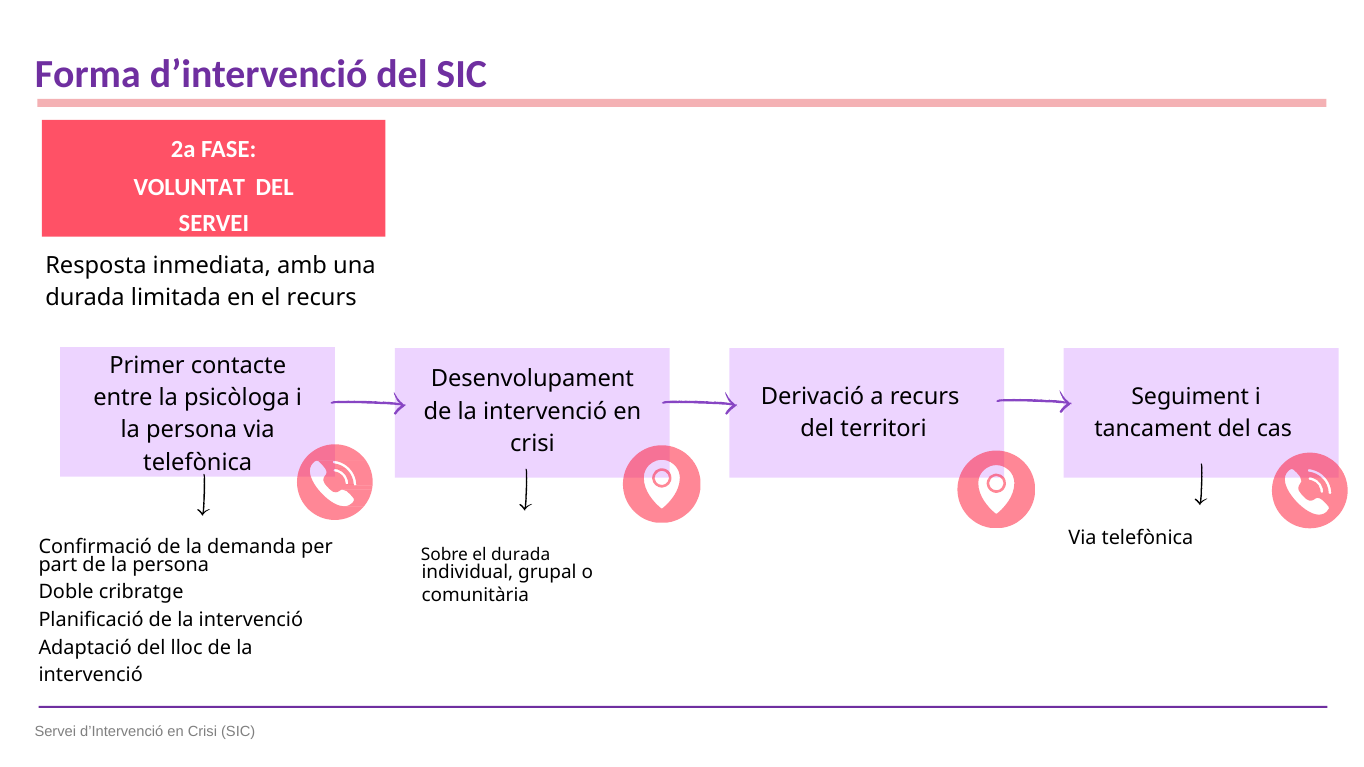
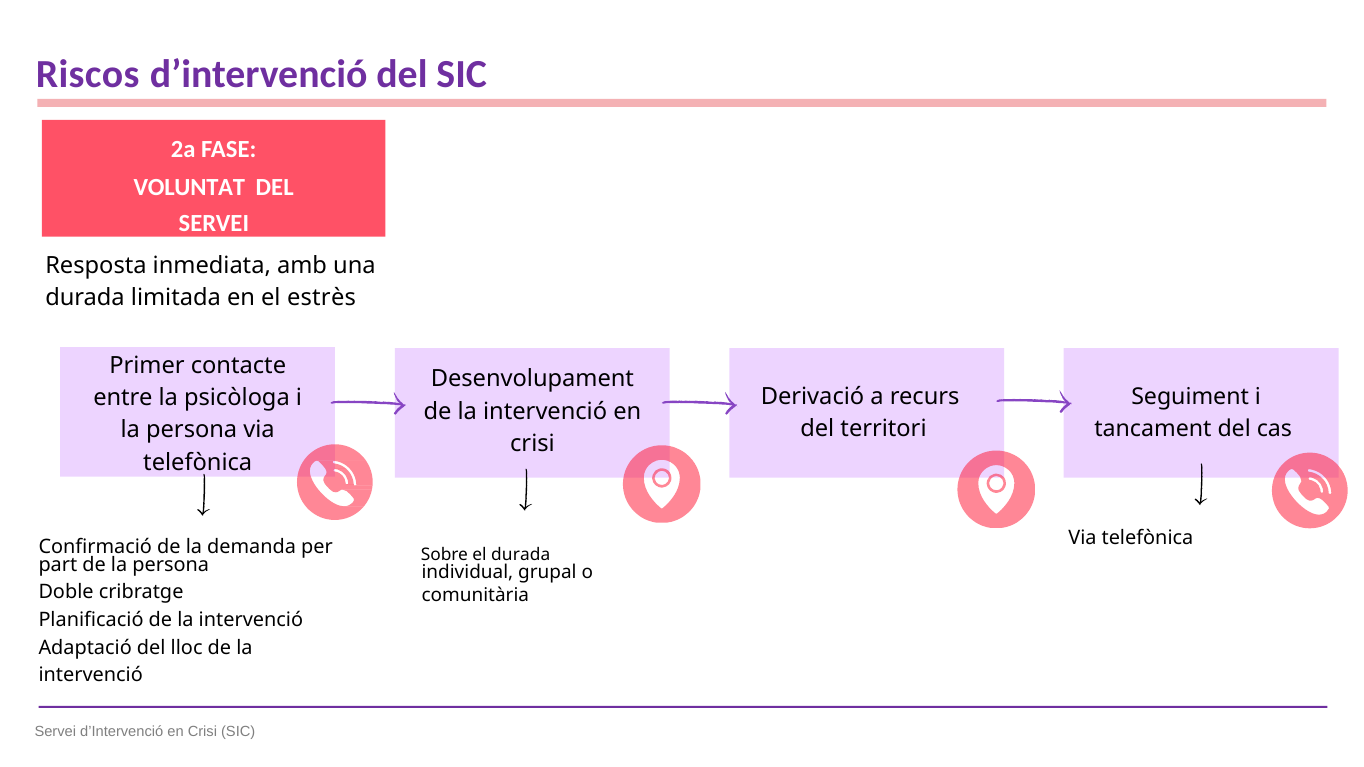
Forma: Forma -> Riscos (88, 75)
el recurs: recurs -> estrès (321, 298)
